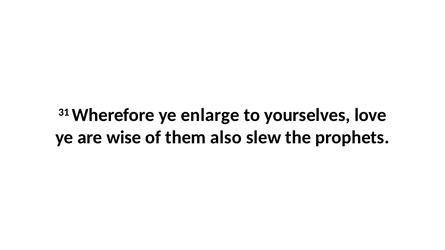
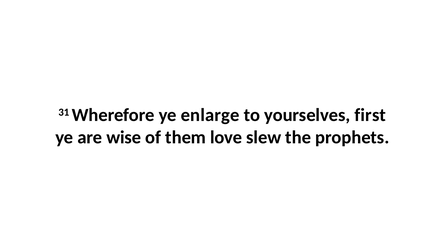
love: love -> first (370, 115)
also: also -> love (226, 138)
